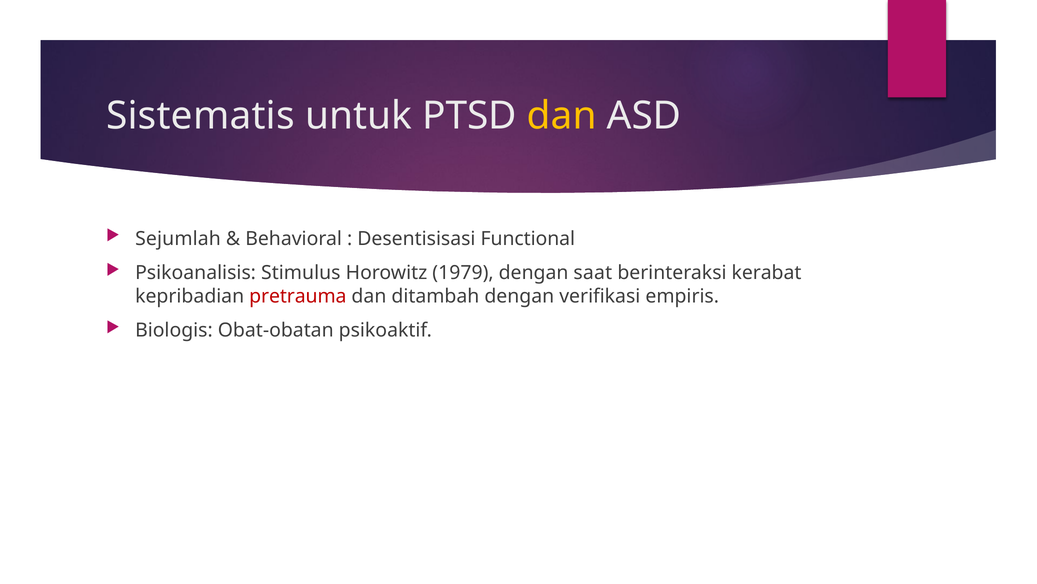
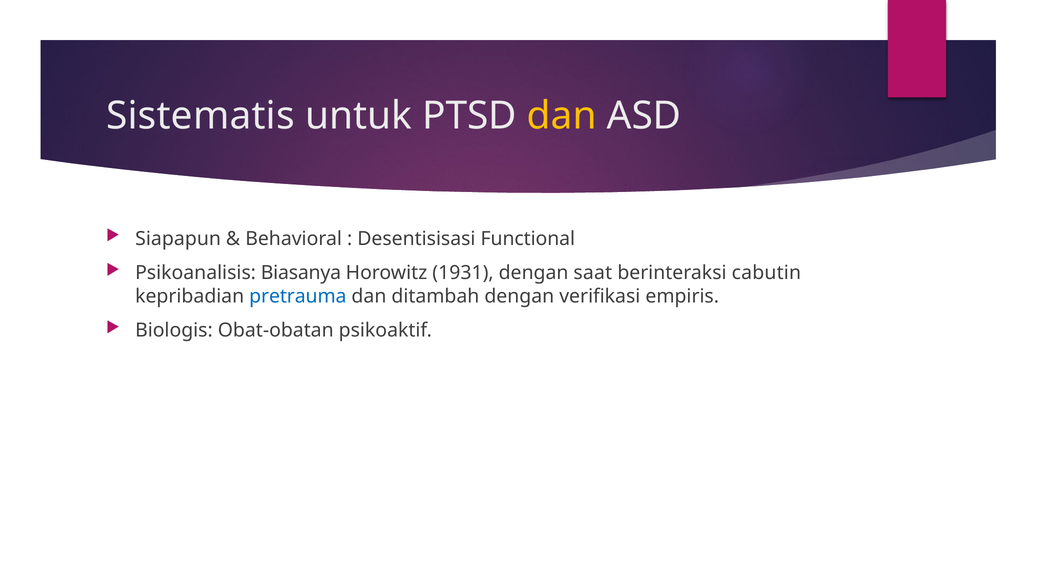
Sejumlah: Sejumlah -> Siapapun (178, 238)
Stimulus: Stimulus -> Biasanya (301, 272)
1979: 1979 -> 1931 (463, 272)
kerabat: kerabat -> cabutin (766, 272)
pretrauma colour: red -> blue (298, 296)
